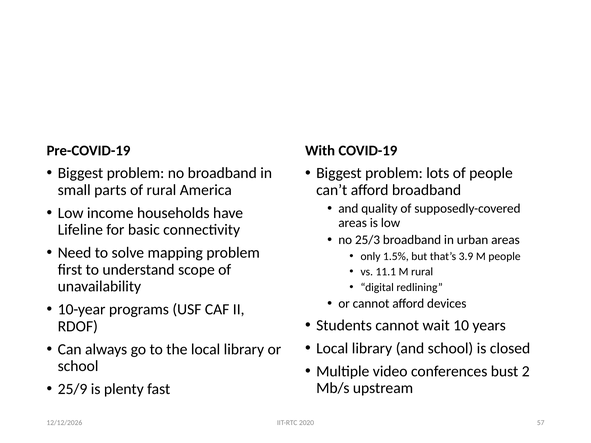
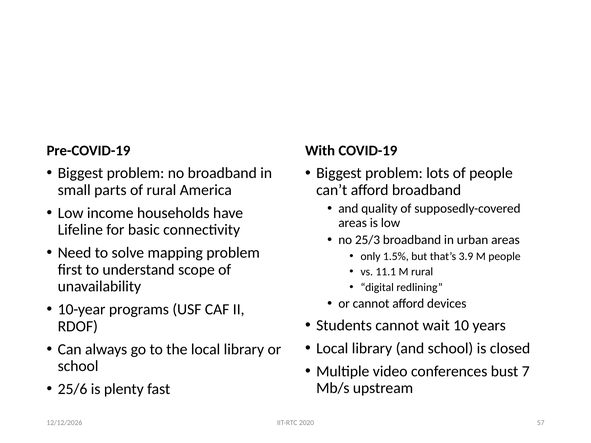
2: 2 -> 7 (526, 371)
25/9: 25/9 -> 25/6 (73, 389)
